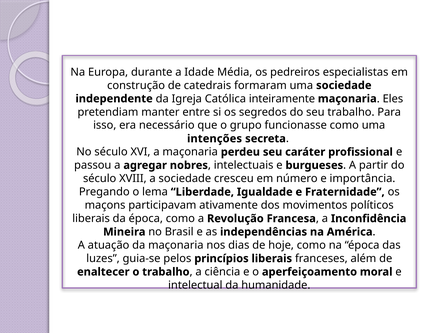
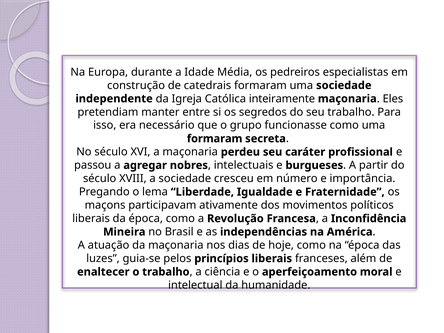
intenções: intenções -> formaram (215, 139)
